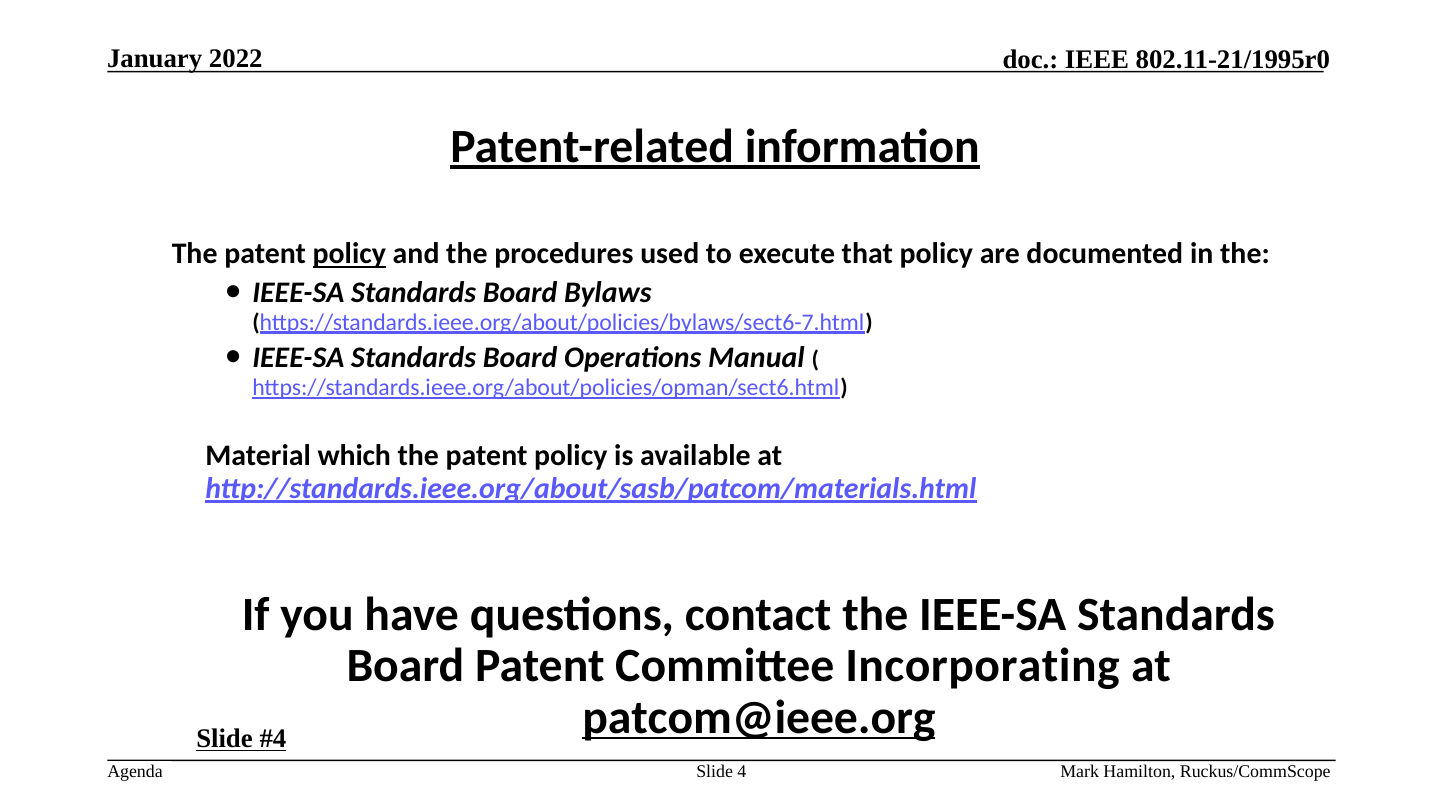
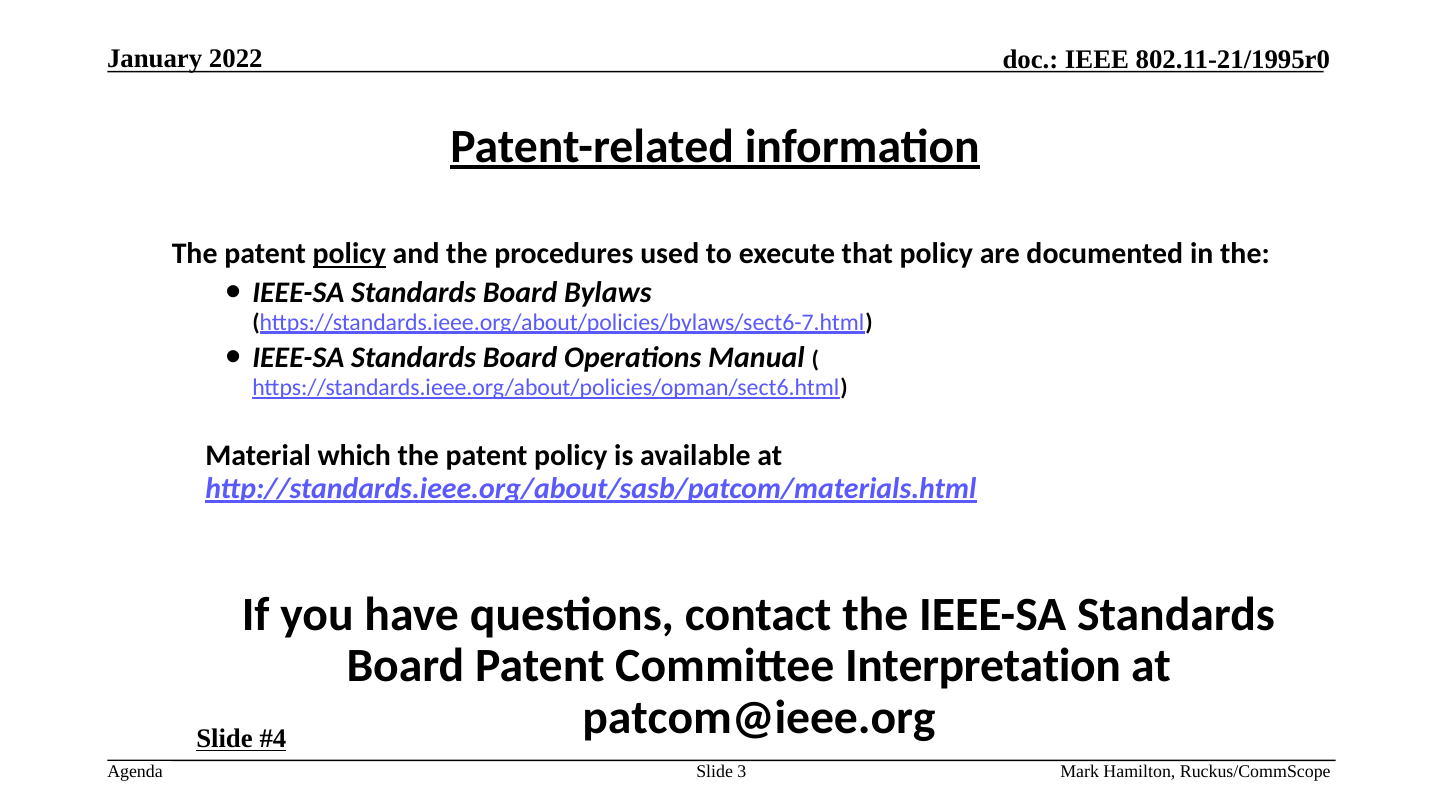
Incorporating: Incorporating -> Interpretation (983, 666)
patcom@ieee.org underline: present -> none (759, 717)
4: 4 -> 3 (742, 772)
